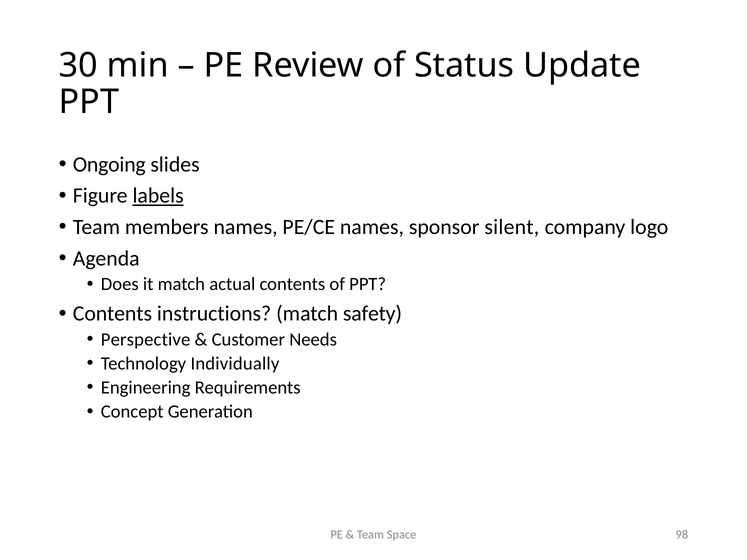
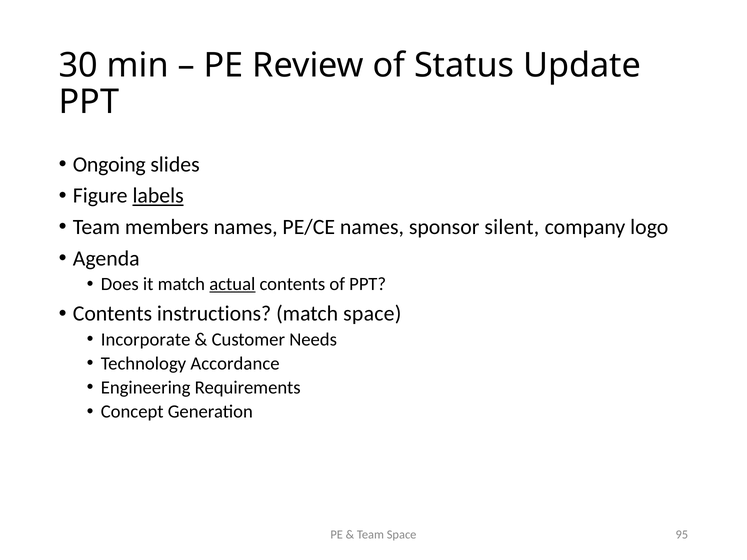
actual underline: none -> present (232, 284)
match safety: safety -> space (372, 314)
Perspective: Perspective -> Incorporate (146, 340)
Individually: Individually -> Accordance (235, 364)
98: 98 -> 95 (682, 535)
